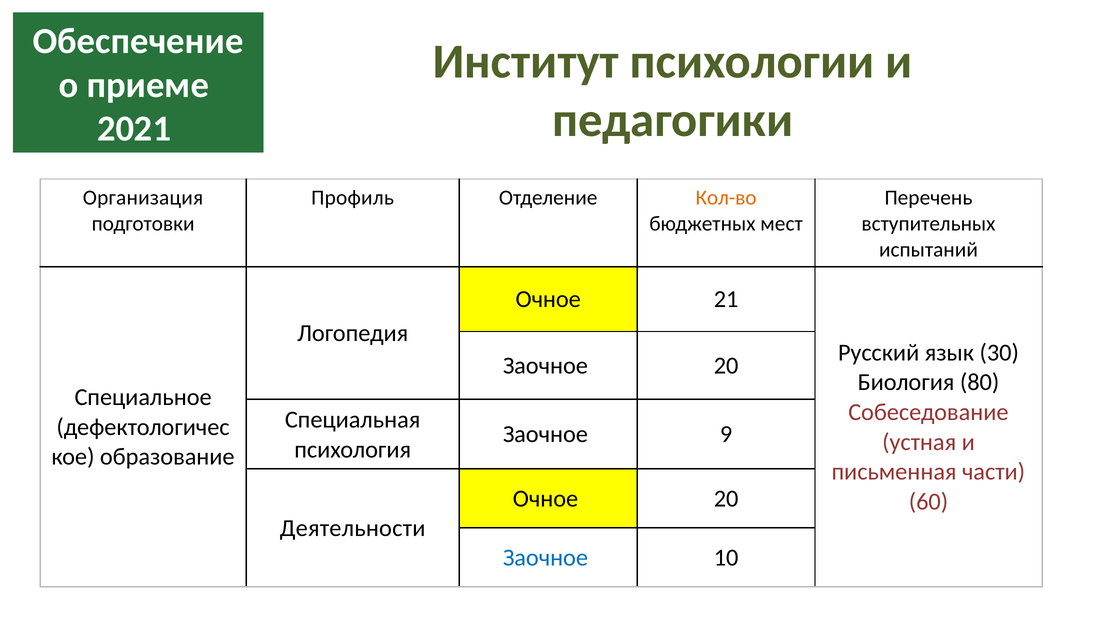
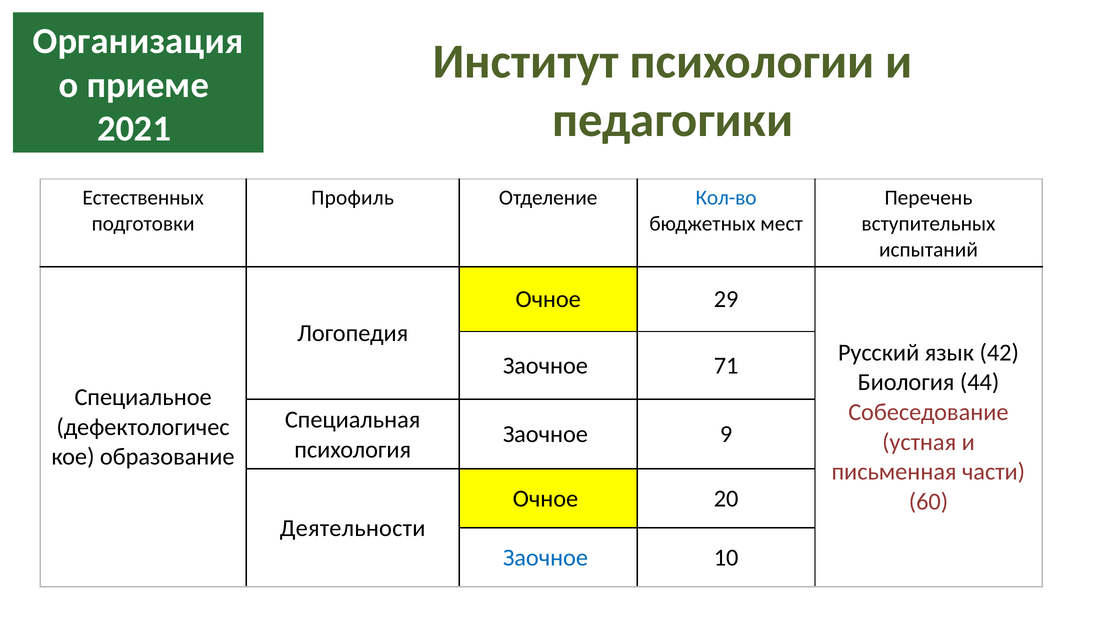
Обеспечение: Обеспечение -> Организация (138, 41)
Организация: Организация -> Естественных (143, 198)
Кол-во colour: orange -> blue (726, 198)
21: 21 -> 29 (726, 299)
30: 30 -> 42 (999, 353)
Заочное 20: 20 -> 71 (726, 366)
80: 80 -> 44 (980, 382)
